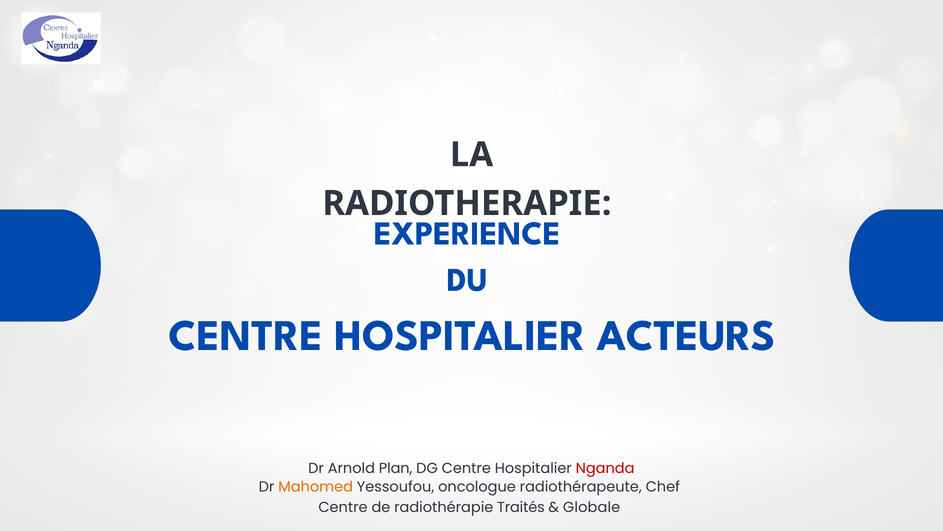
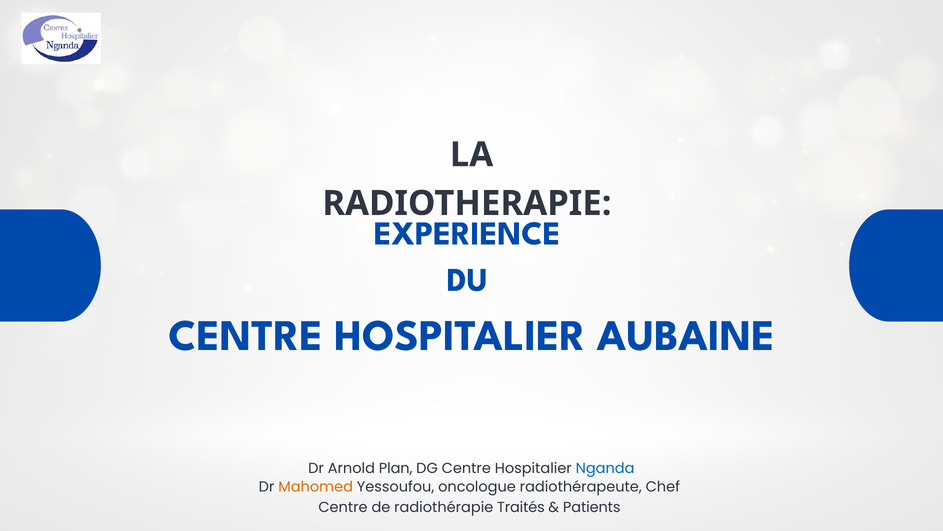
ACTEURS: ACTEURS -> AUBAINE (686, 335)
Nganda colour: red -> blue (605, 468)
Globale: Globale -> Patients (592, 507)
